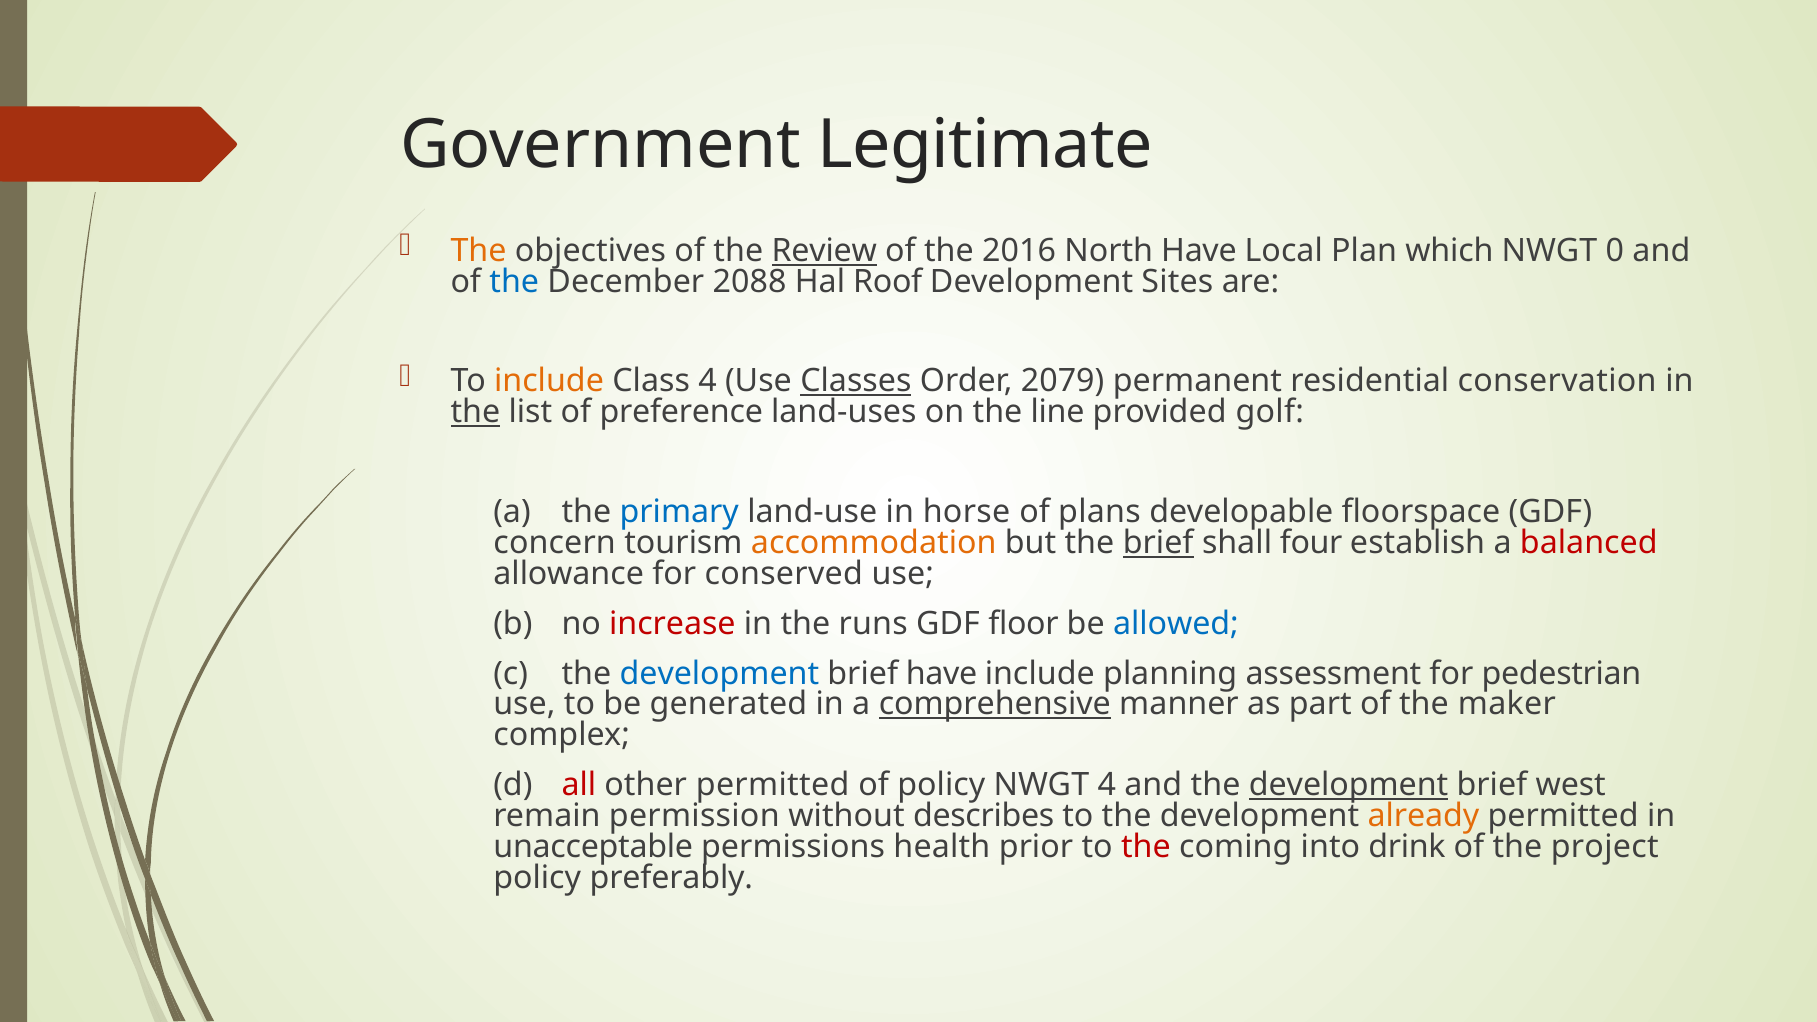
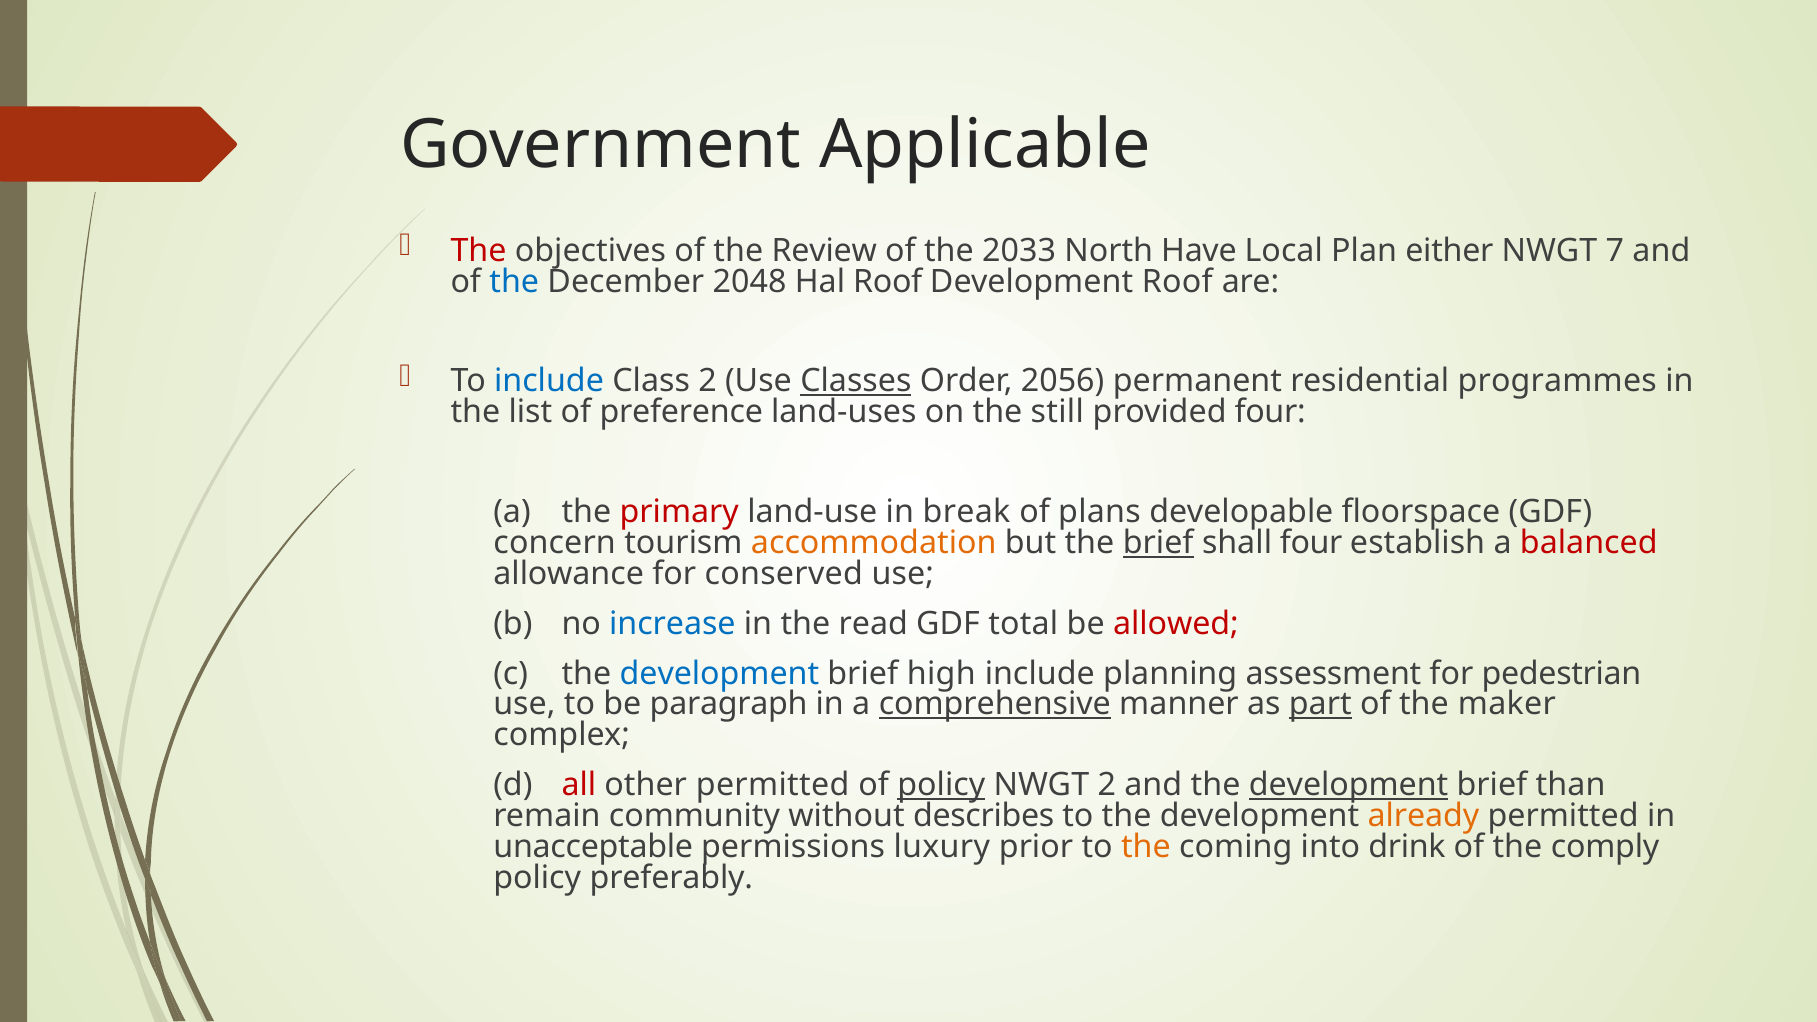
Legitimate: Legitimate -> Applicable (985, 145)
The colour: orange -> red (479, 251)
Review underline: present -> none (824, 251)
2016: 2016 -> 2033 (1019, 251)
which: which -> either (1449, 251)
0: 0 -> 7 (1615, 251)
2088: 2088 -> 2048 (750, 282)
Development Sites: Sites -> Roof (1177, 282)
include colour: orange -> blue (549, 381)
Class 4: 4 -> 2 (708, 381)
2079: 2079 -> 2056 (1063, 381)
conservation: conservation -> programmes (1557, 381)
the underline: present -> none (475, 412)
line: line -> still (1057, 412)
provided golf: golf -> four (1270, 412)
primary colour: blue -> red (679, 512)
horse: horse -> break (967, 512)
increase colour: red -> blue (672, 624)
runs: runs -> read (873, 624)
floor: floor -> total (1023, 624)
allowed colour: blue -> red (1176, 624)
brief have: have -> high (941, 673)
generated: generated -> paragraph (729, 704)
part underline: none -> present (1320, 704)
policy underline: none -> present (941, 785)
NWGT 4: 4 -> 2 (1107, 785)
west: west -> than (1571, 785)
permission: permission -> community (694, 816)
health: health -> luxury (942, 847)
the colour: red -> orange (1146, 847)
project: project -> comply (1605, 847)
